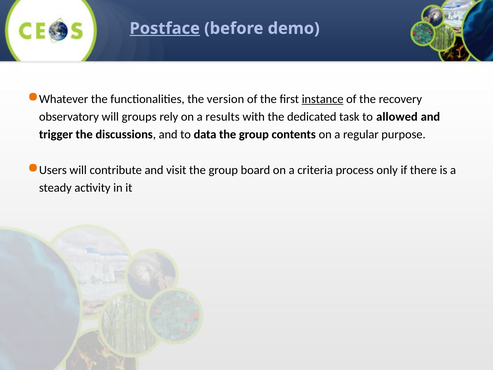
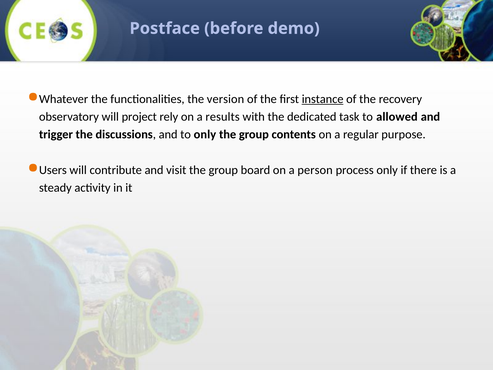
Postface underline: present -> none (165, 28)
groups: groups -> project (139, 117)
to data: data -> only (205, 134)
criteria: criteria -> person (315, 170)
